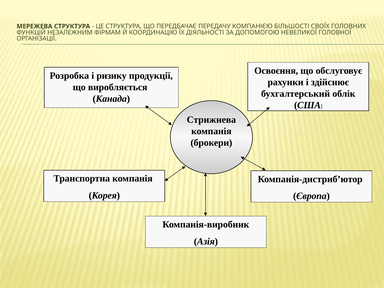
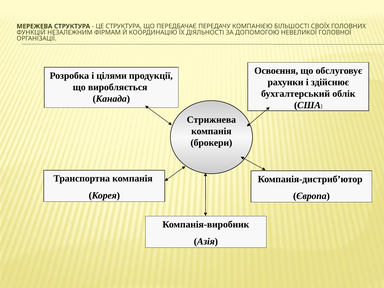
ризику: ризику -> цілями (112, 76)
